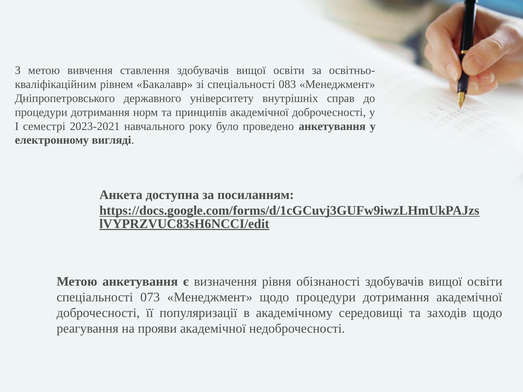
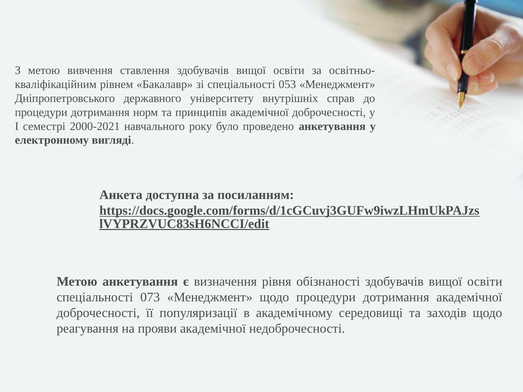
083: 083 -> 053 (287, 84)
2023-2021: 2023-2021 -> 2000-2021 (95, 126)
